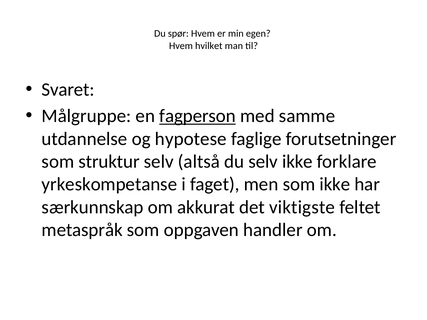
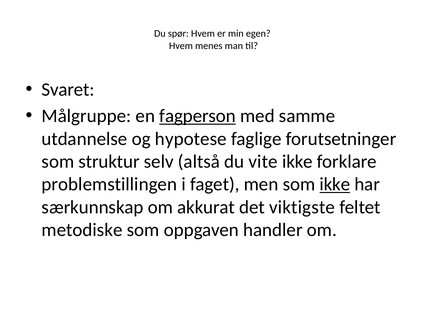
hvilket: hvilket -> menes (209, 46)
du selv: selv -> vite (263, 162)
yrkeskompetanse: yrkeskompetanse -> problemstillingen (109, 184)
ikke underline: none -> present (335, 184)
metaspråk: metaspråk -> metodiske (82, 230)
